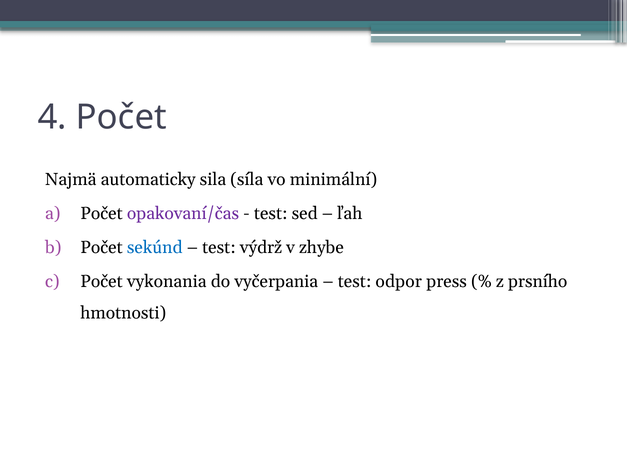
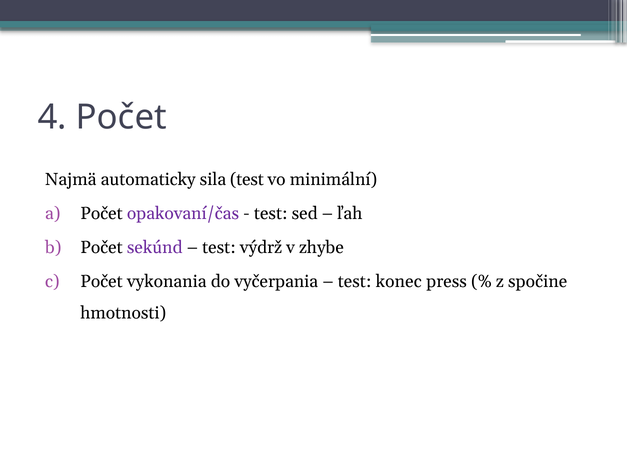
sila síla: síla -> test (247, 179)
sekúnd colour: blue -> purple (155, 248)
odpor: odpor -> konec (399, 282)
prsního: prsního -> spočine (538, 282)
